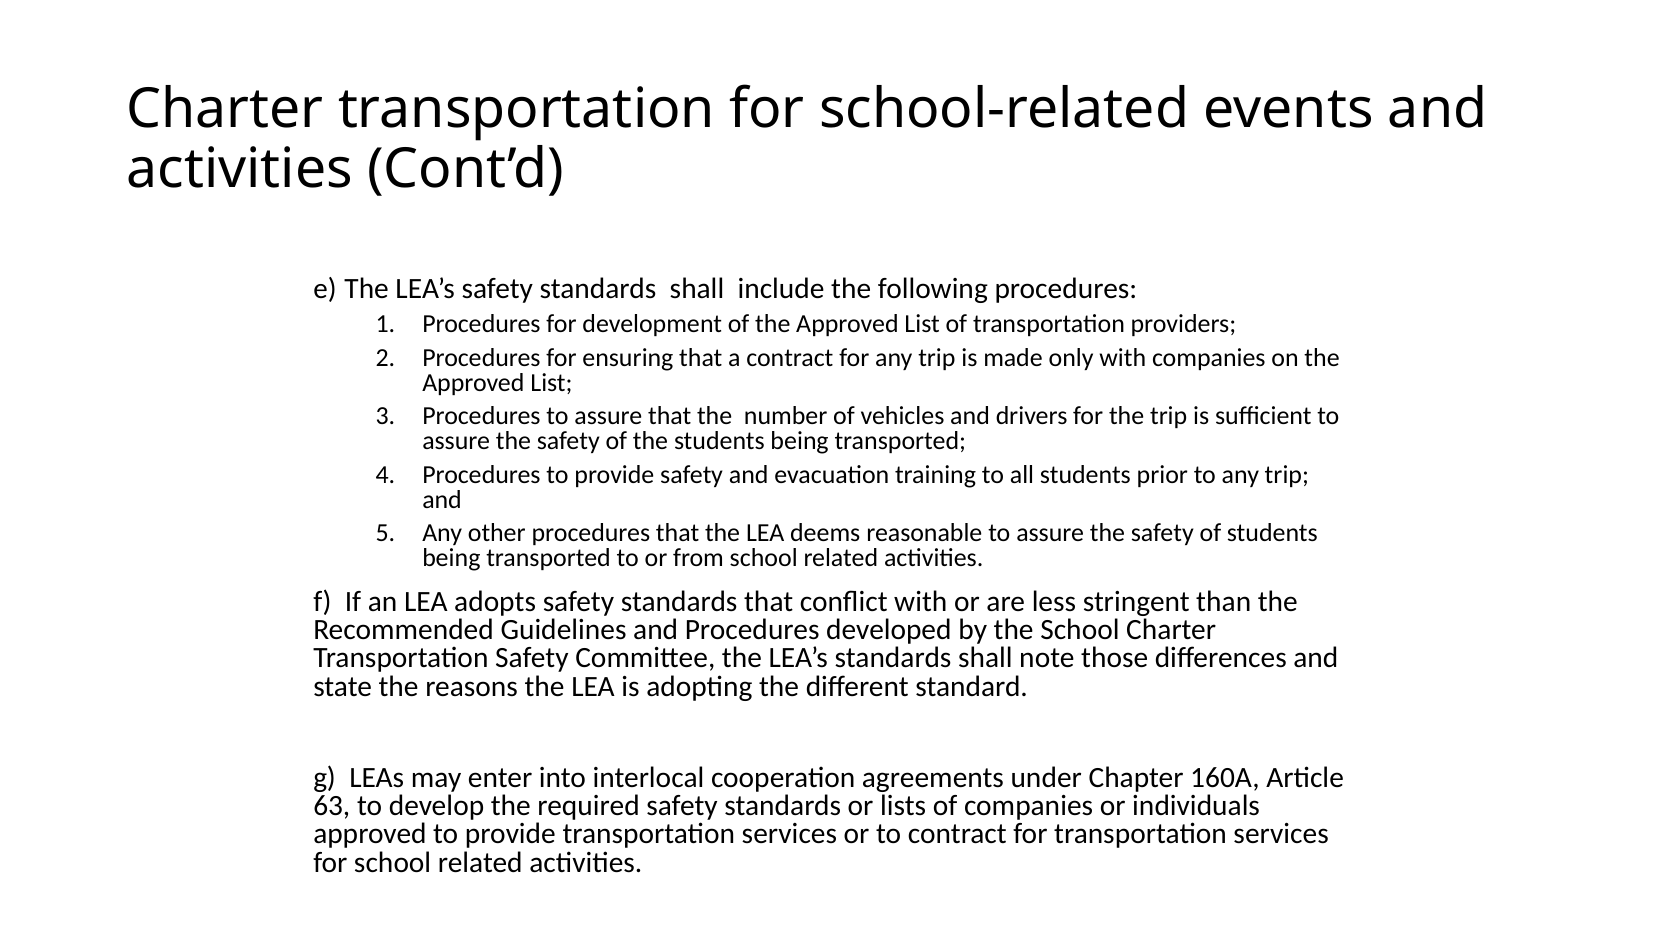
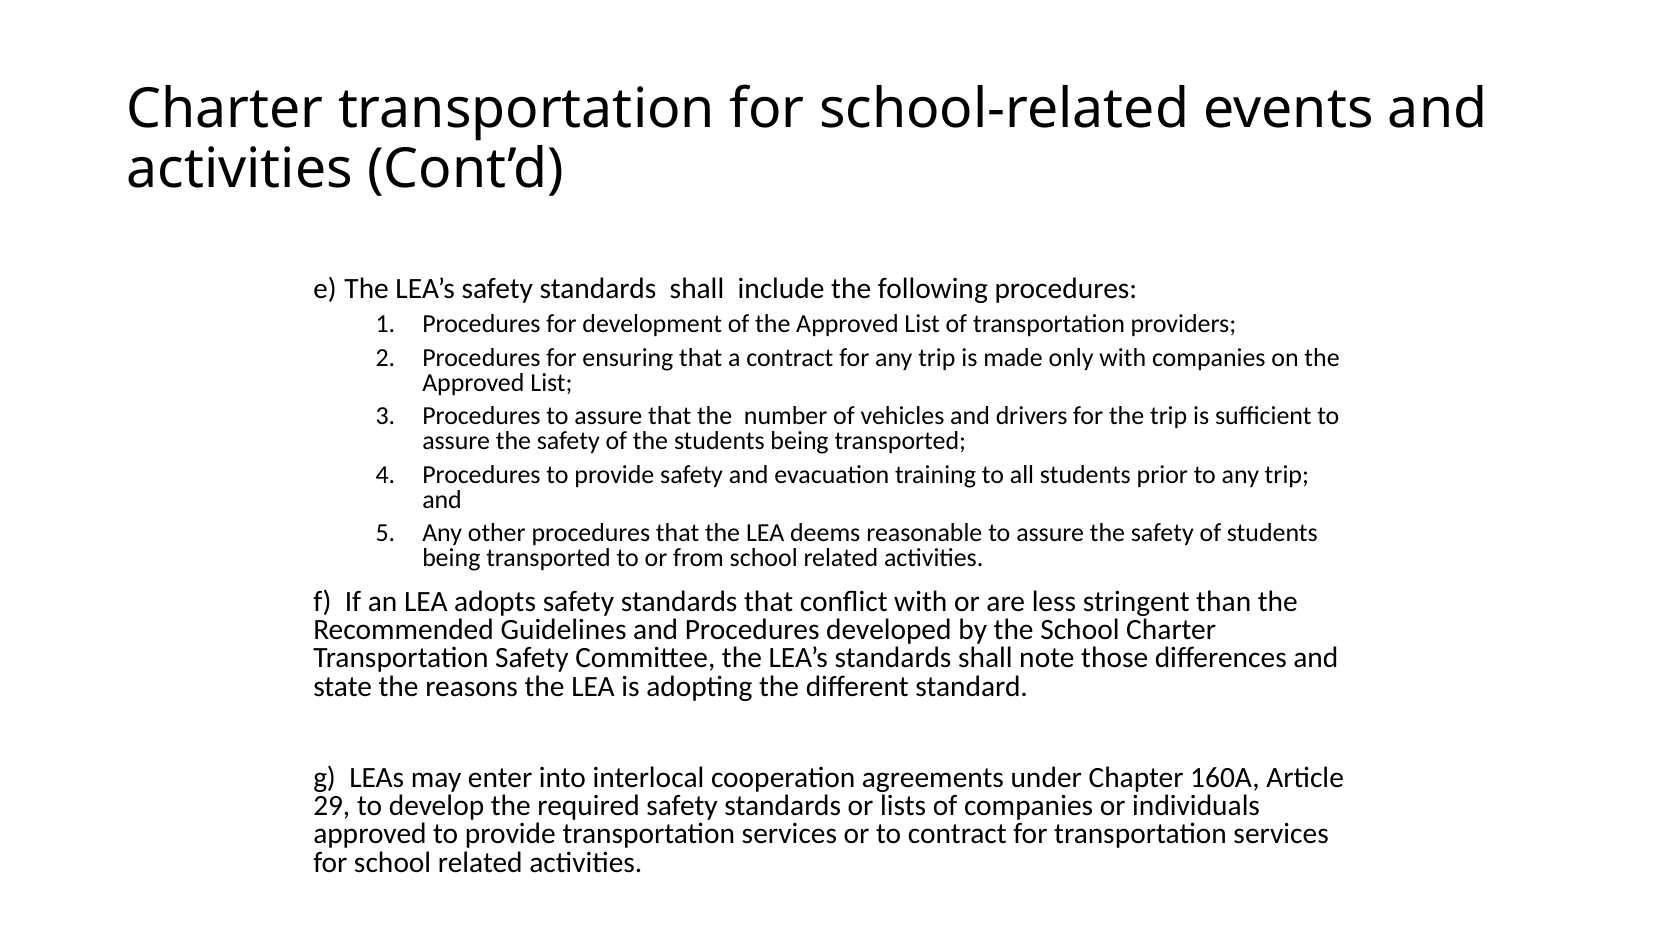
63: 63 -> 29 (332, 806)
